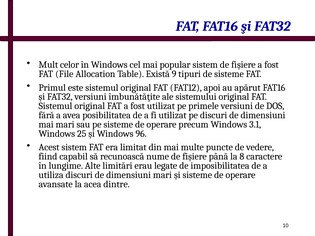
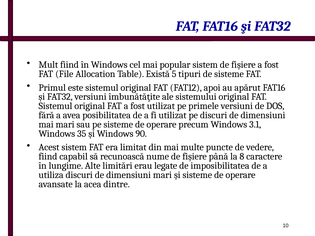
Mult celor: celor -> fiind (69, 65)
9: 9 -> 5 (174, 74)
25: 25 -> 35 (82, 134)
96: 96 -> 90 (141, 134)
